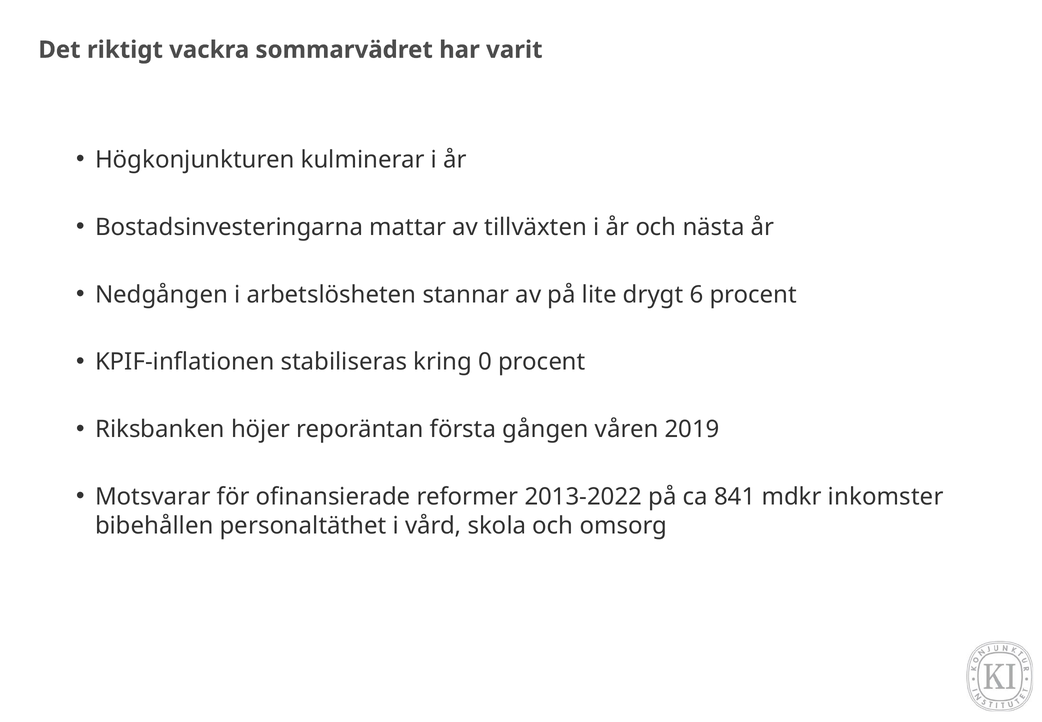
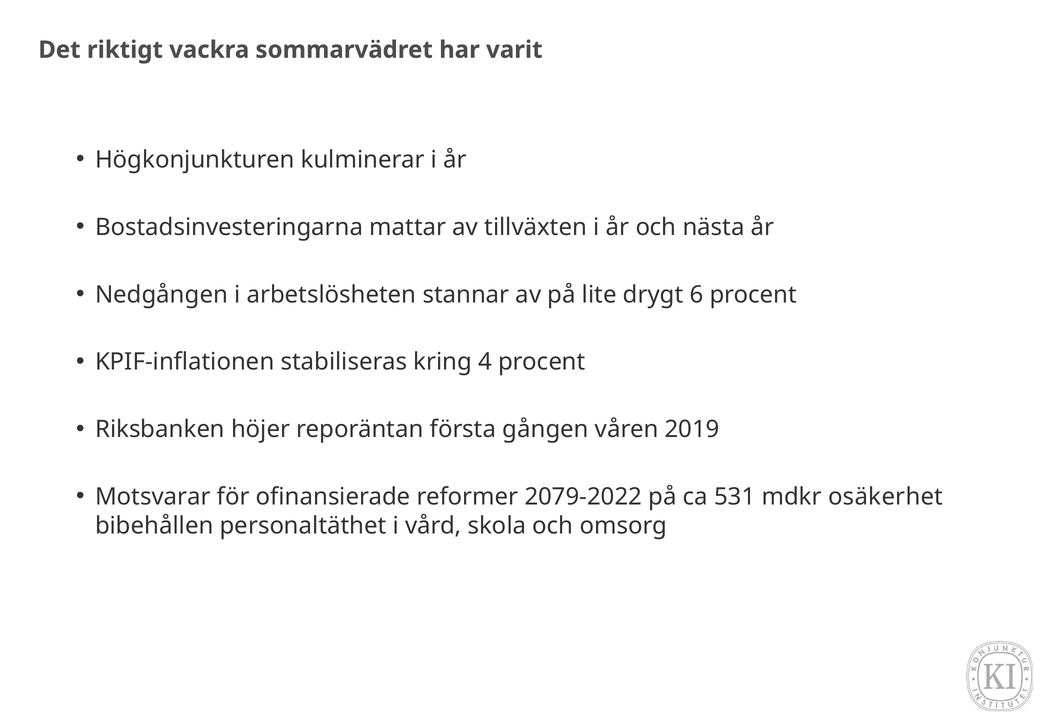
0: 0 -> 4 (485, 362)
2013-2022: 2013-2022 -> 2079-2022 (583, 496)
841: 841 -> 531 (735, 496)
inkomster: inkomster -> osäkerhet (886, 496)
